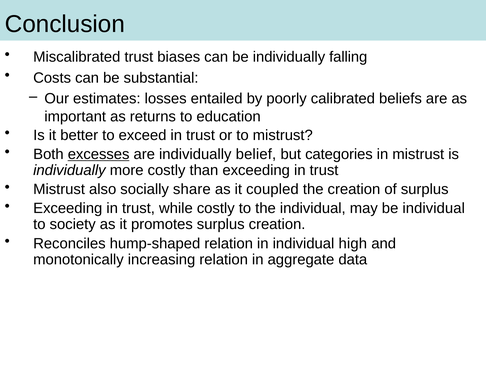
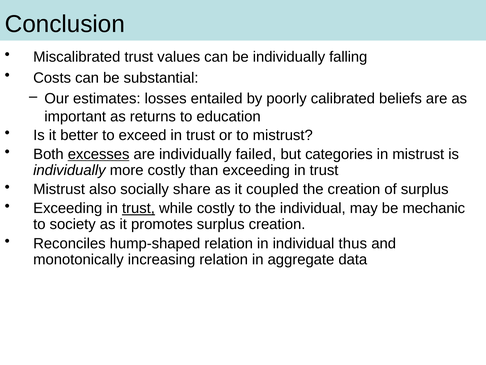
biases: biases -> values (179, 57)
belief: belief -> failed (256, 154)
trust underline: none -> present (138, 208)
be individual: individual -> mechanic (434, 208)
high: high -> thus (353, 243)
